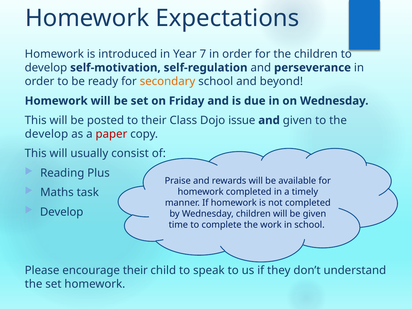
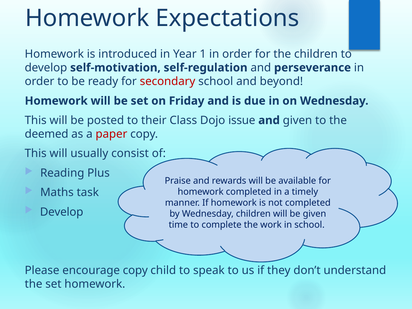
7: 7 -> 1 (203, 54)
secondary colour: orange -> red (168, 81)
develop: develop -> deemed (47, 134)
encourage their: their -> copy (135, 270)
